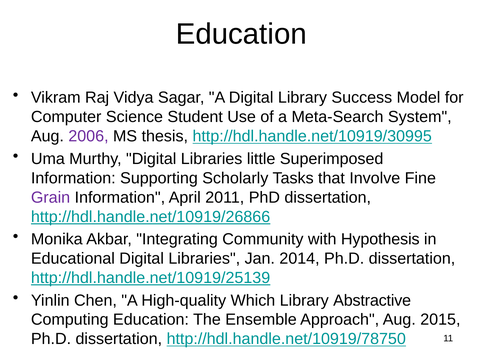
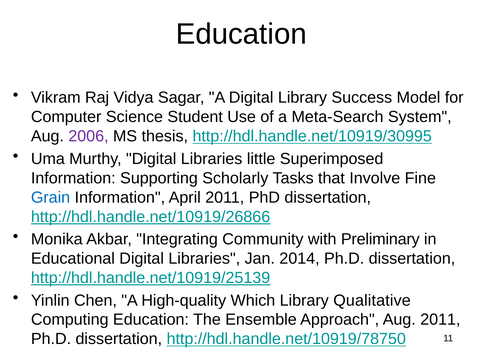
Grain colour: purple -> blue (51, 197)
Hypothesis: Hypothesis -> Preliminary (380, 239)
Abstractive: Abstractive -> Qualitative (372, 300)
Aug 2015: 2015 -> 2011 (440, 319)
